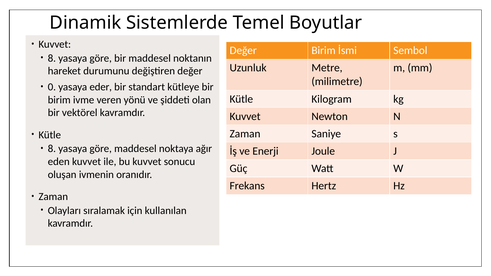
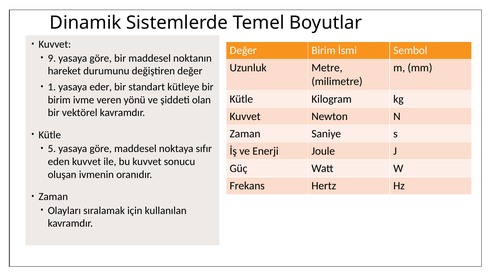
8: 8 -> 9 (52, 58)
0: 0 -> 1 (52, 87)
8: 8 -> 5 (52, 149)
ağır: ağır -> sıfır (204, 149)
